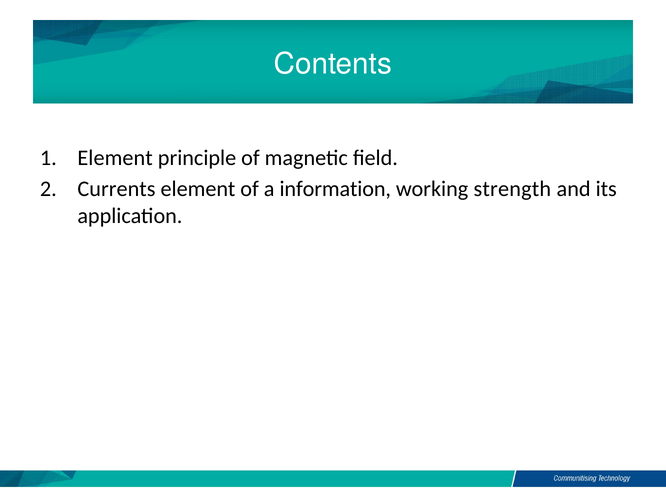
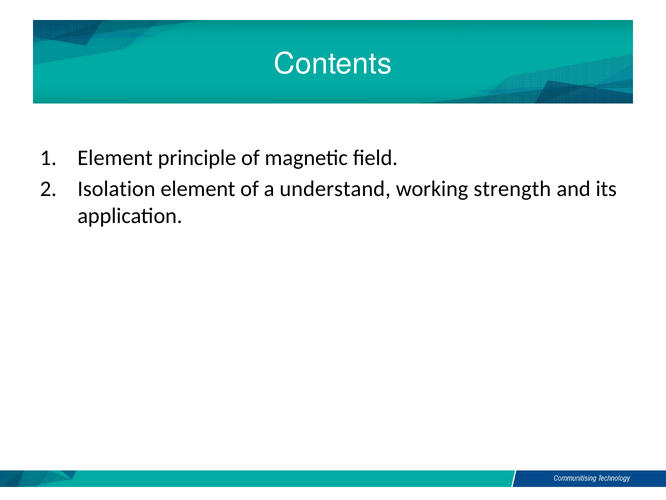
Currents: Currents -> Isolation (116, 189)
information: information -> understand (335, 189)
